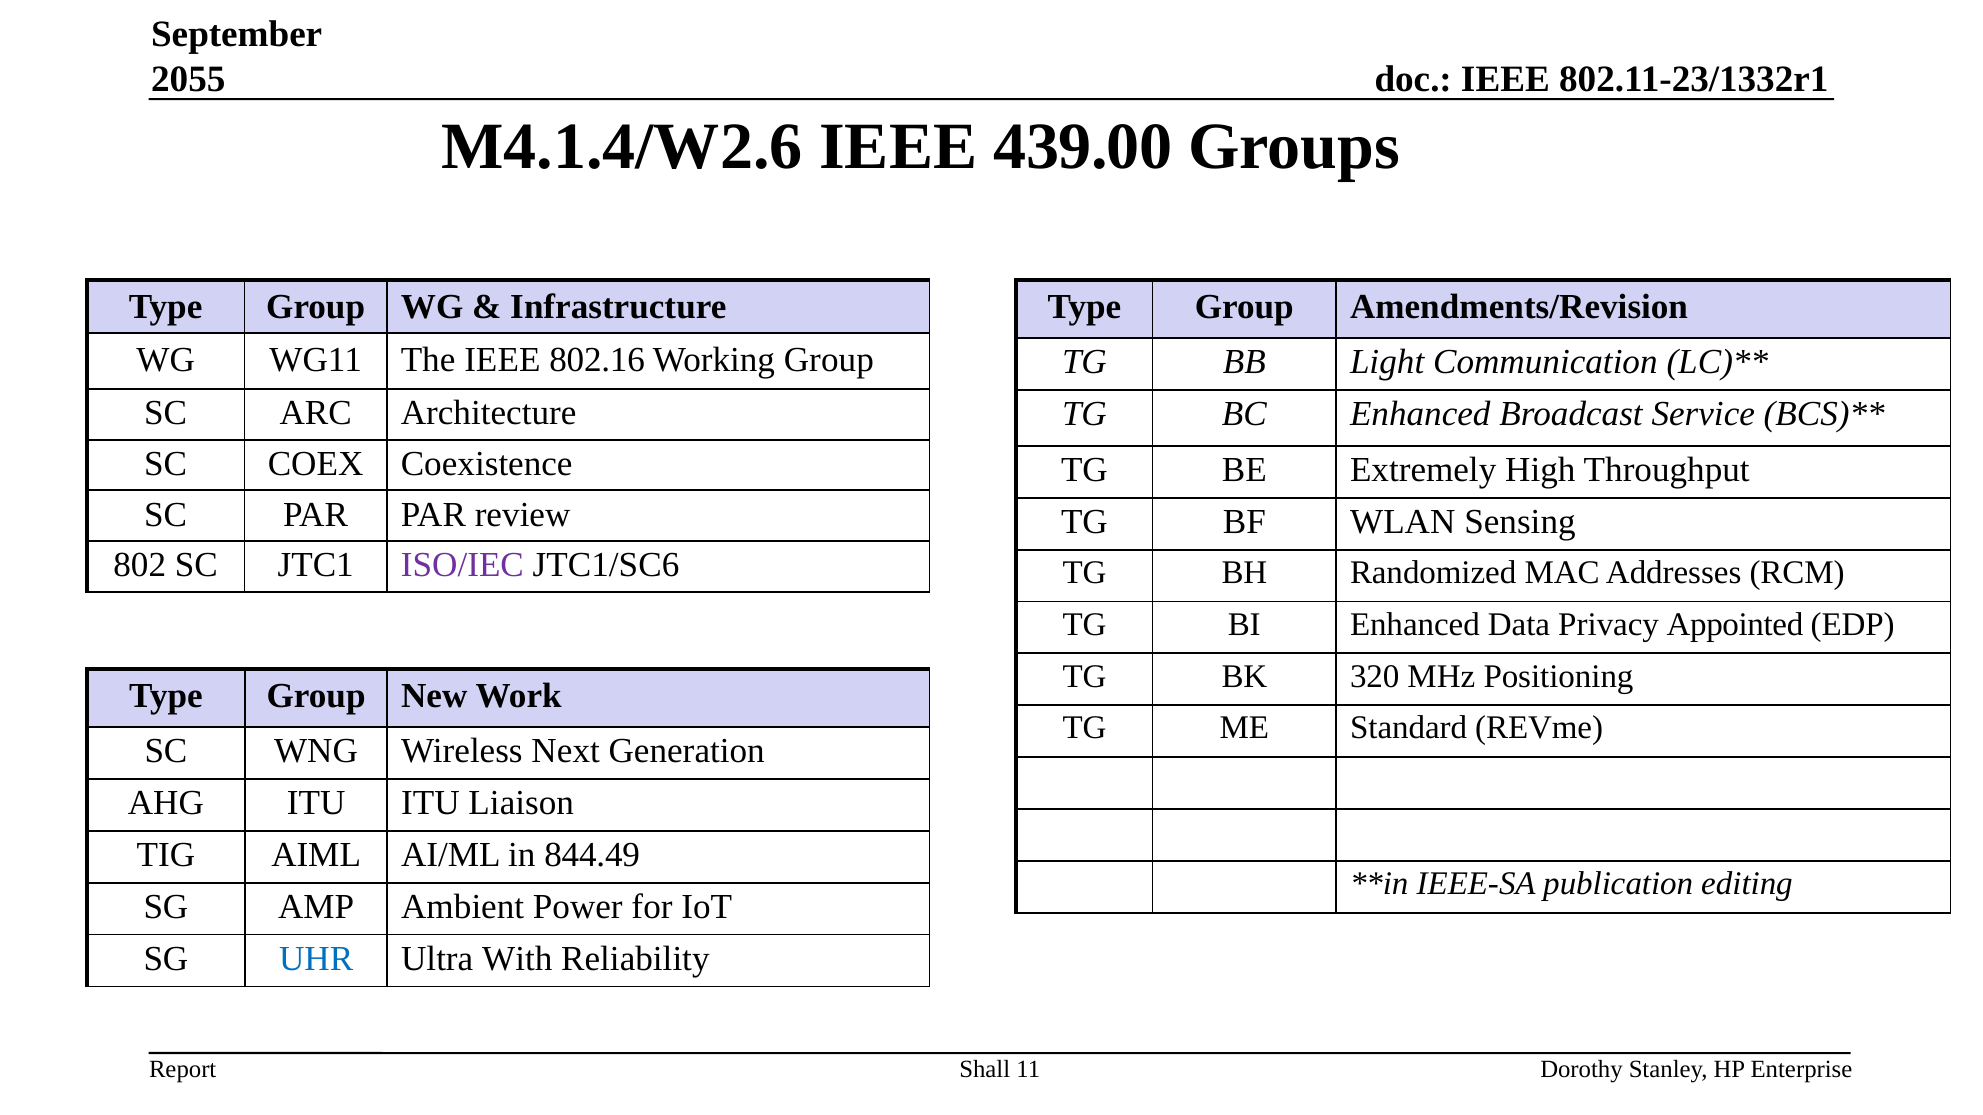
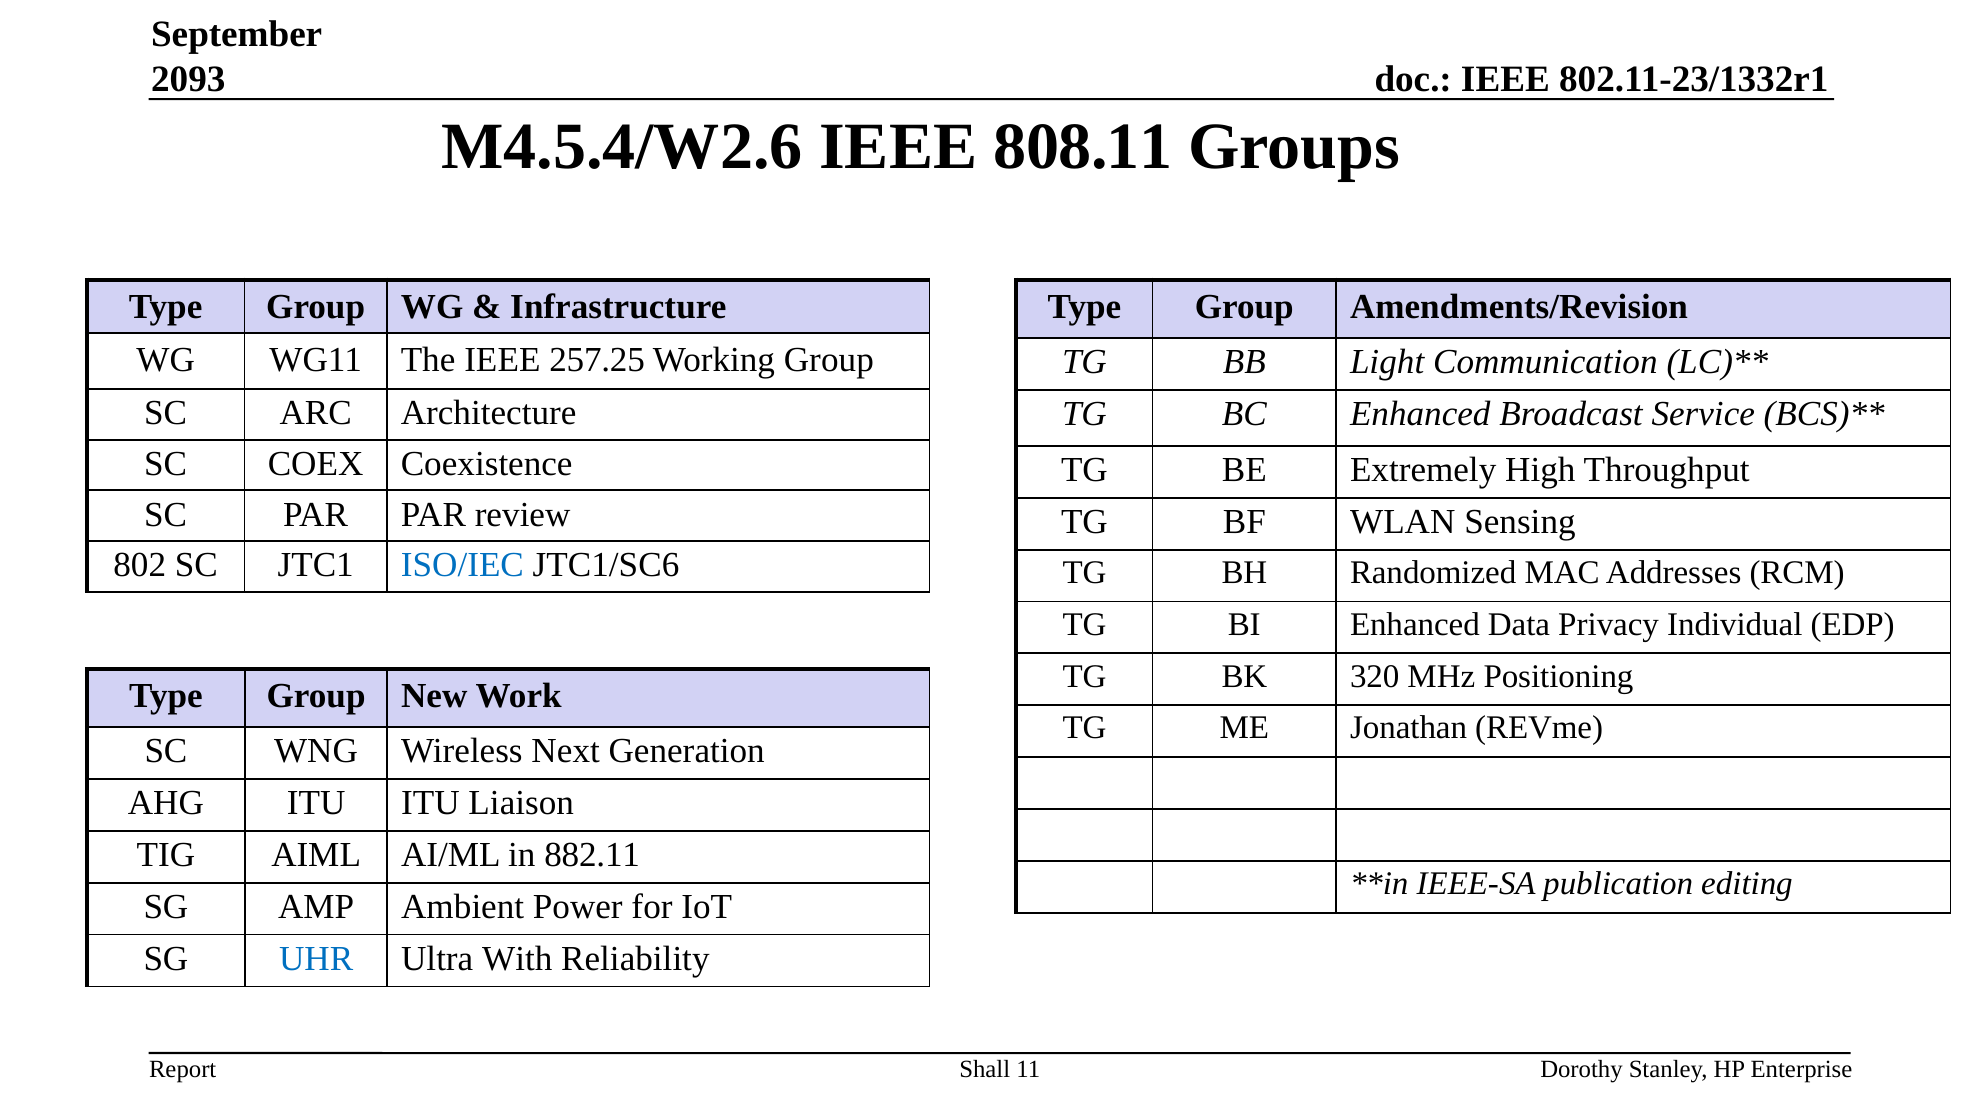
2055: 2055 -> 2093 (188, 79)
M4.1.4/W2.6: M4.1.4/W2.6 -> M4.5.4/W2.6 (622, 147)
439.00: 439.00 -> 808.11 (1083, 147)
802.16: 802.16 -> 257.25 (597, 360)
ISO/IEC colour: purple -> blue (462, 565)
Appointed: Appointed -> Individual (1735, 625)
Standard: Standard -> Jonathan (1409, 728)
844.49: 844.49 -> 882.11 (592, 855)
